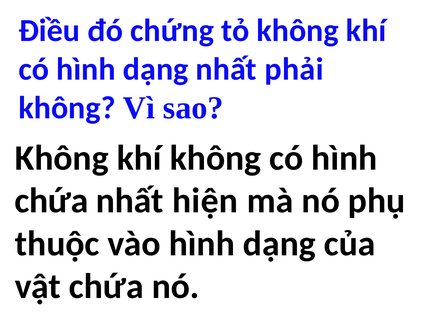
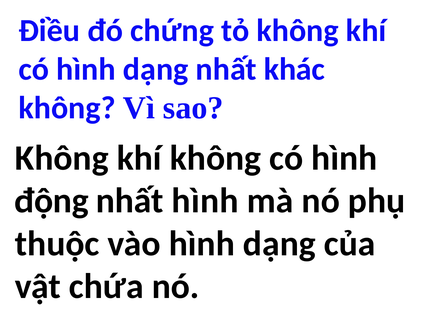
phải: phải -> khác (294, 69)
chứa: chứa -> động (51, 201)
nhất hiện: hiện -> hình (205, 201)
